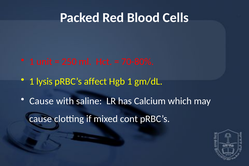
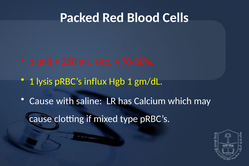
affect: affect -> influx (95, 81)
cont: cont -> type (129, 119)
